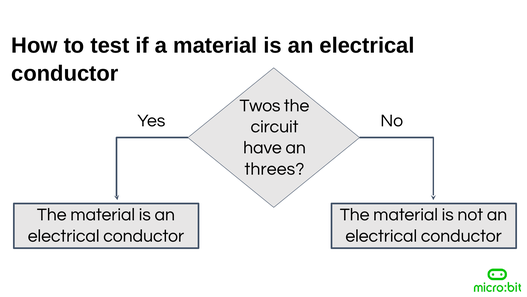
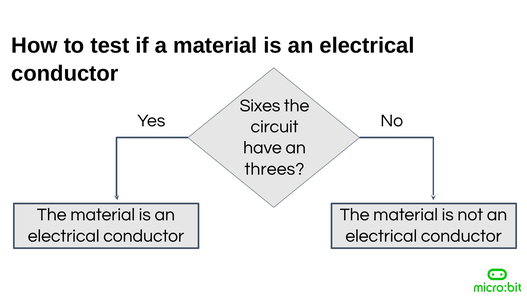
Twos: Twos -> Sixes (260, 105)
